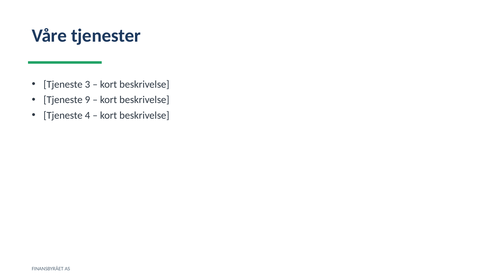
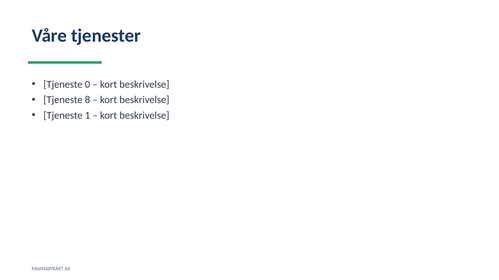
3: 3 -> 0 (87, 85)
9: 9 -> 8 (87, 100)
4: 4 -> 1 (87, 116)
